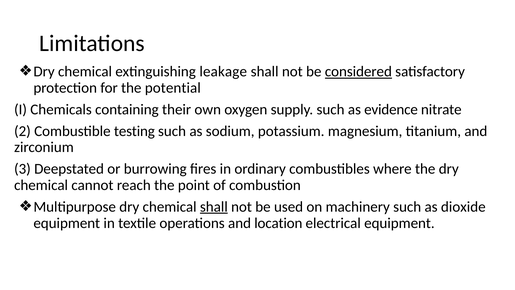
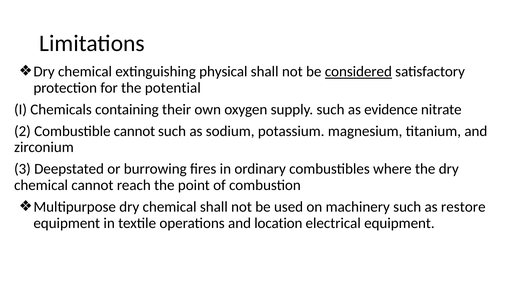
leakage: leakage -> physical (223, 72)
Combustible testing: testing -> cannot (134, 131)
shall underline: present -> none (214, 207)
dioxide: dioxide -> restore (463, 207)
